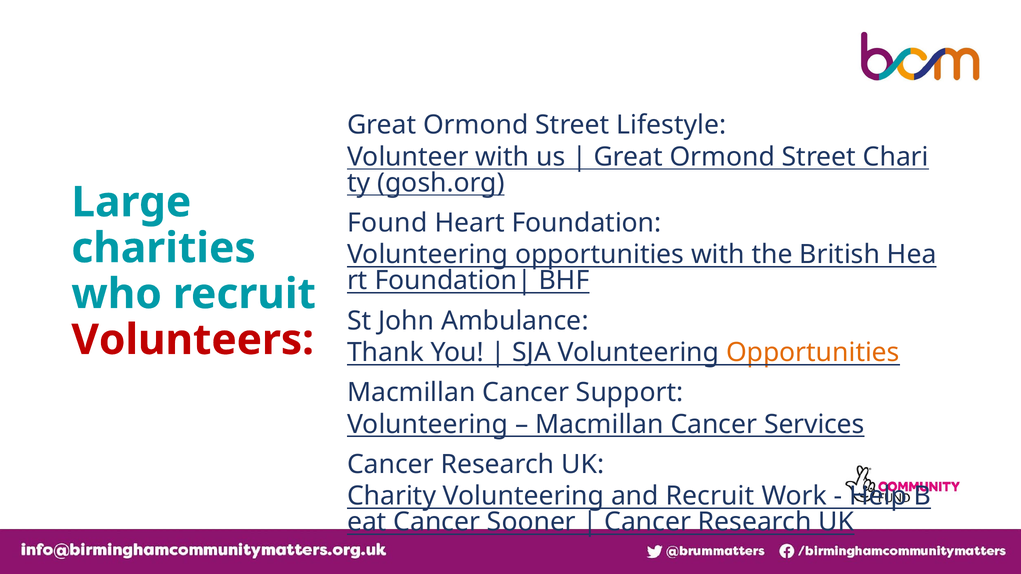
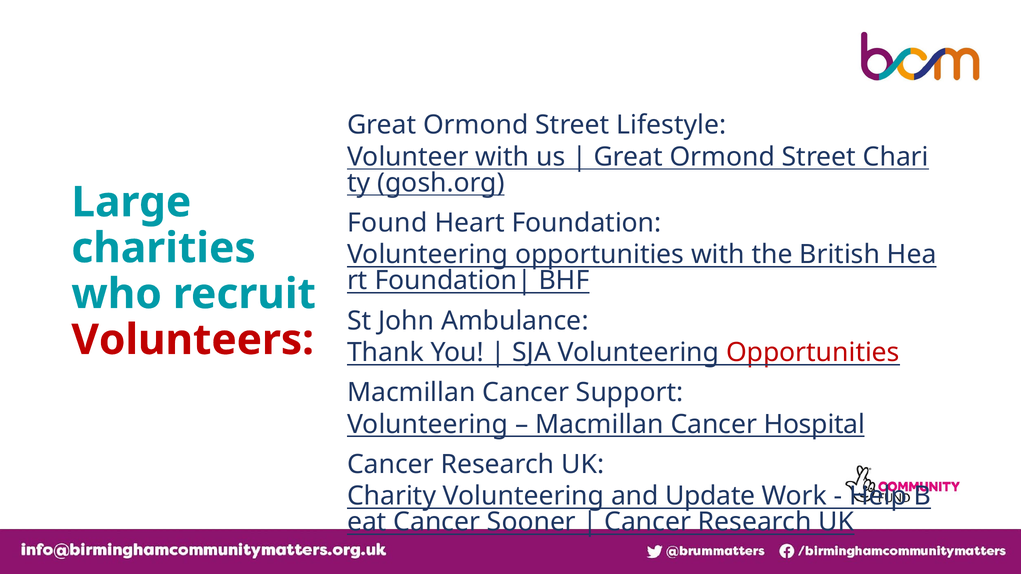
Opportunities colour: orange -> red (813, 353)
Services: Services -> Hospital (814, 425)
and Recruit: Recruit -> Update (710, 496)
